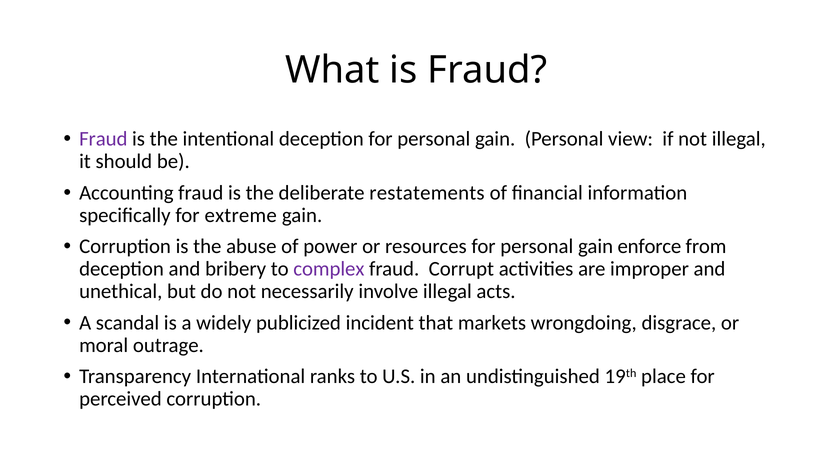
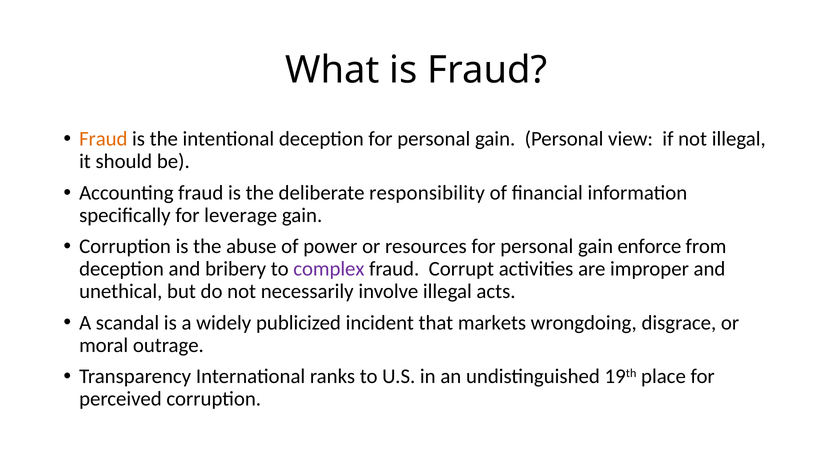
Fraud colour: purple -> orange (103, 139)
restatements: restatements -> responsibility (427, 193)
extreme: extreme -> leverage (241, 215)
